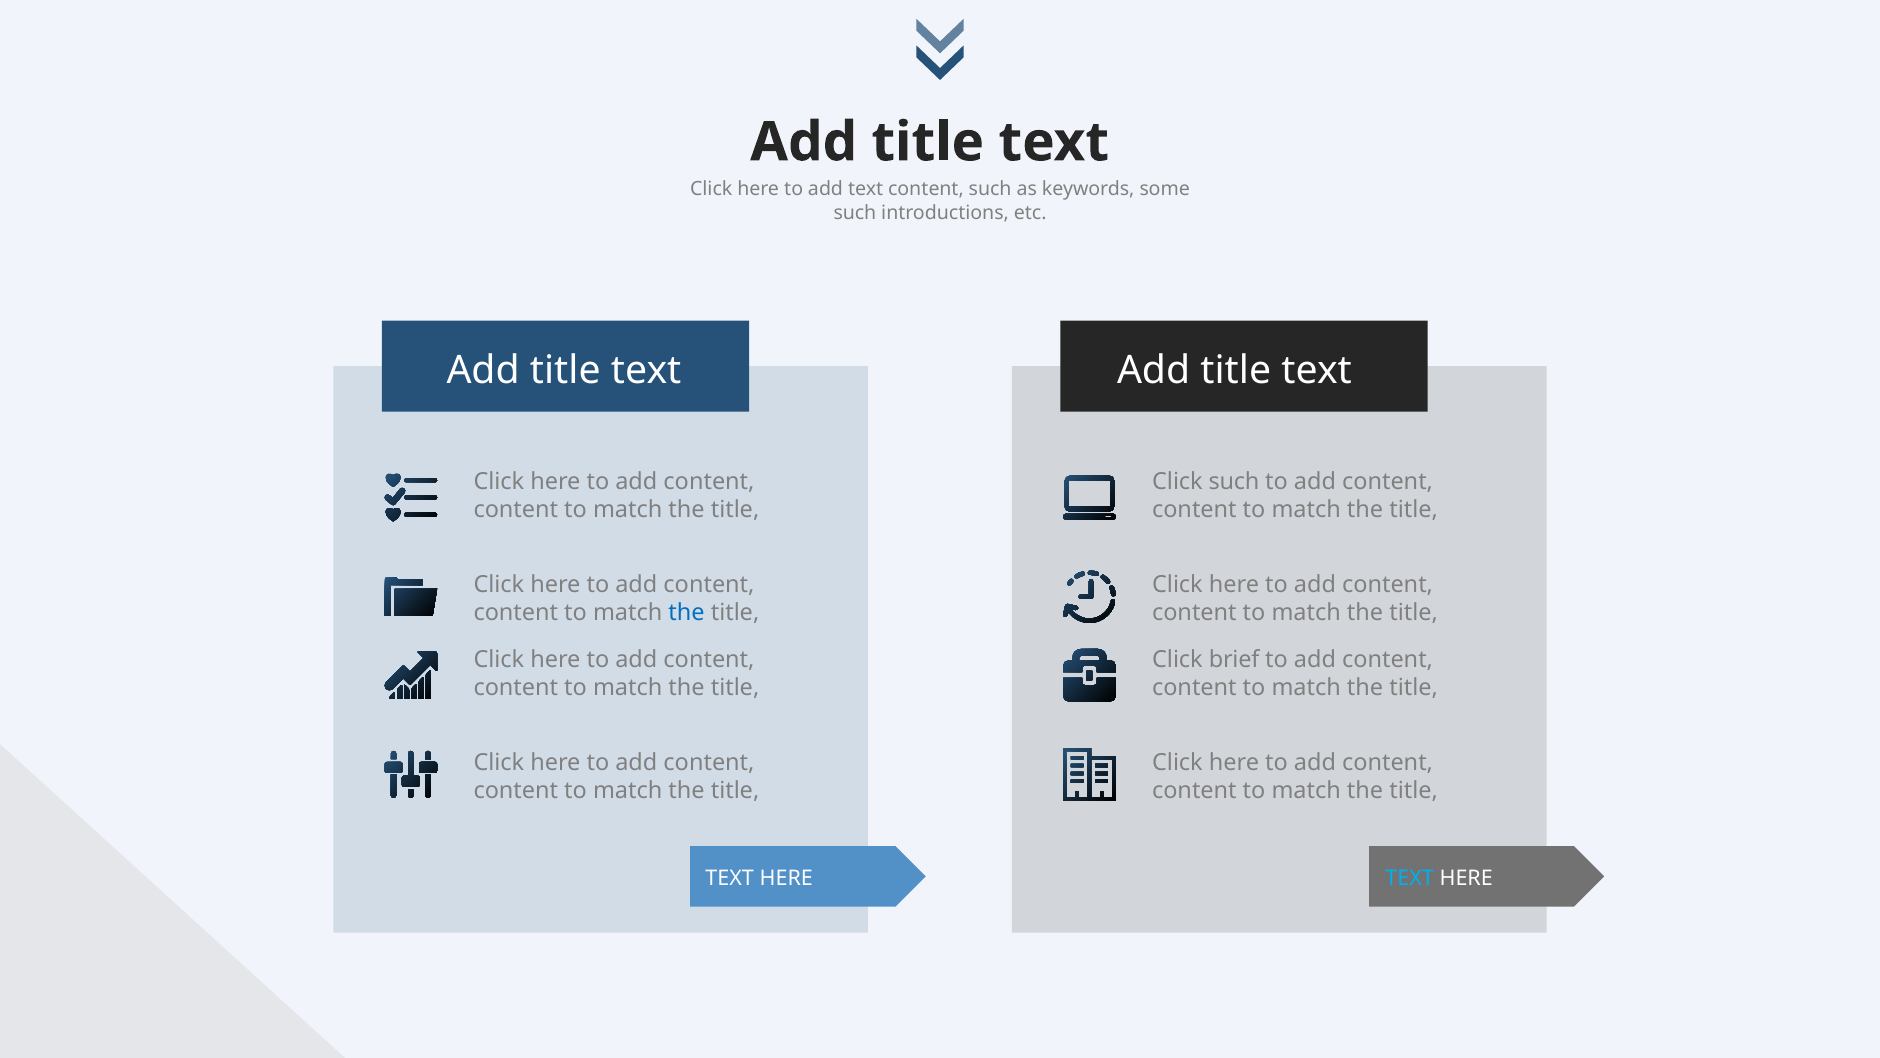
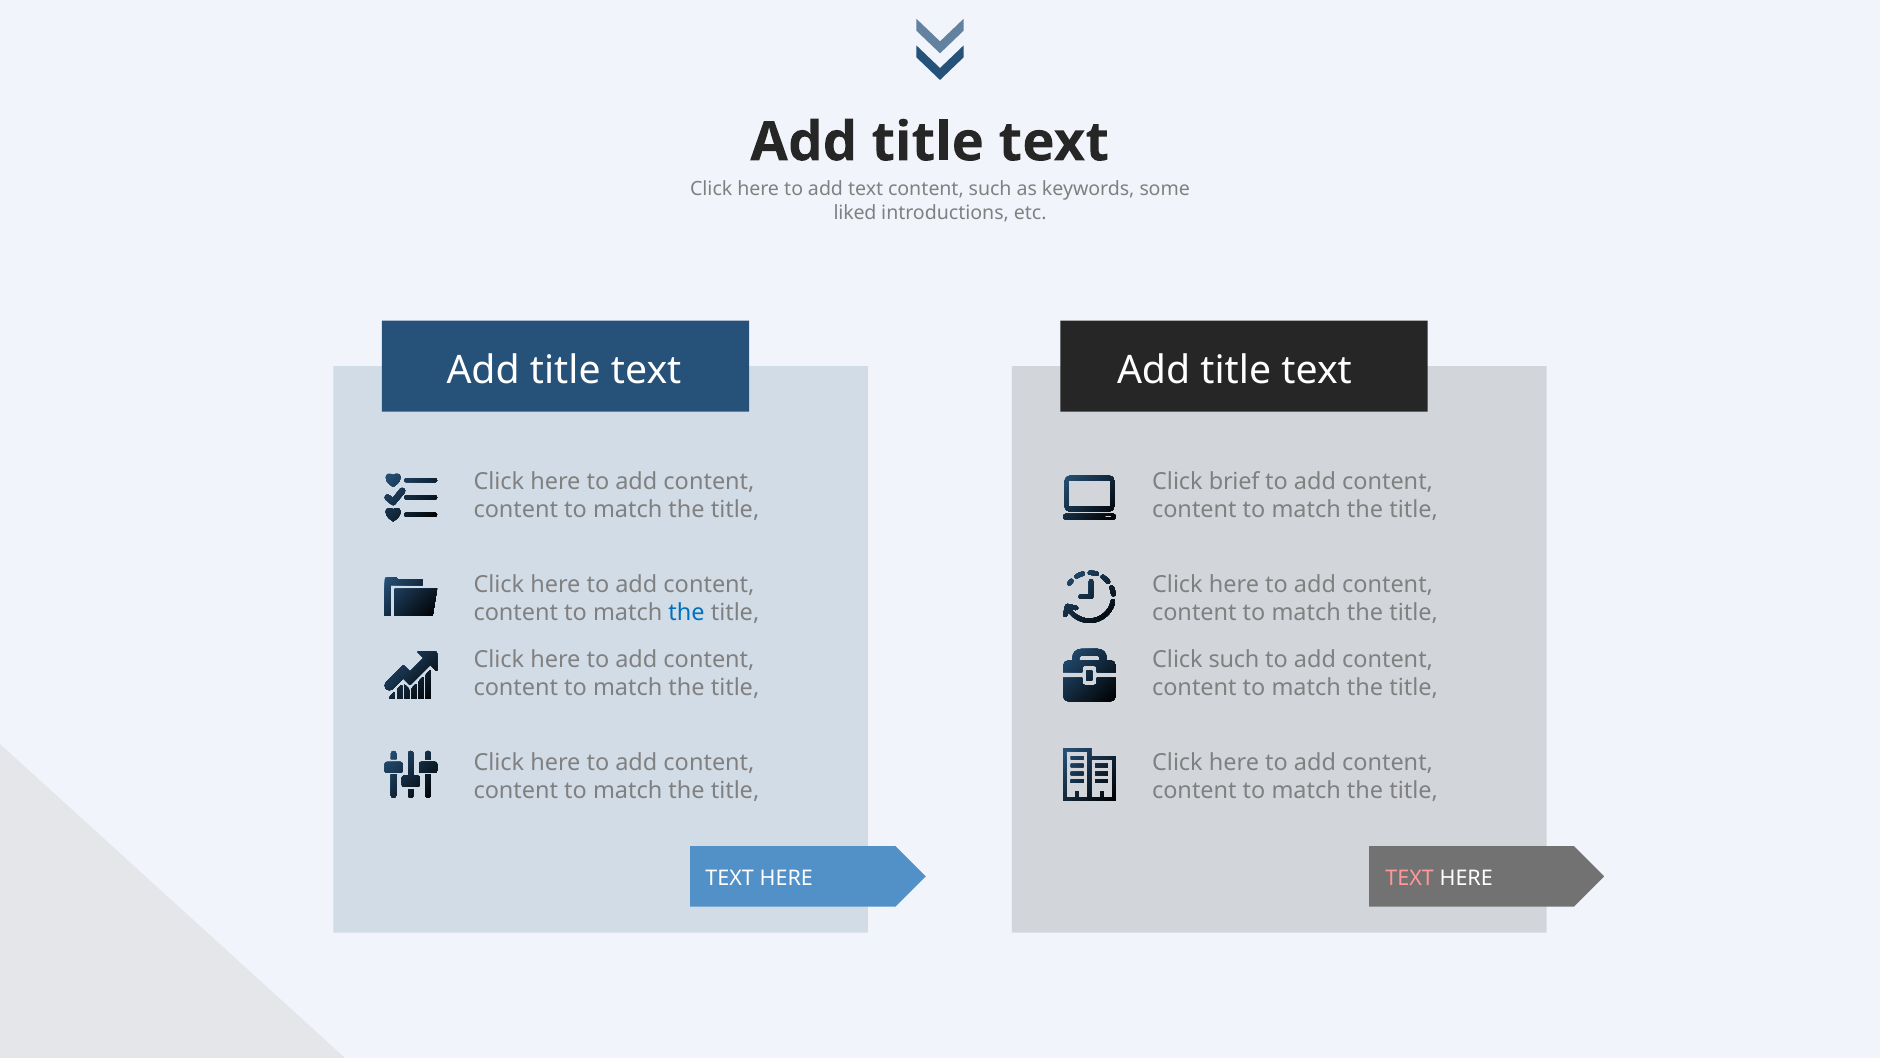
such: such -> liked (855, 213)
Click such: such -> brief (1234, 481)
Click brief: brief -> such (1234, 659)
TEXT colour: light blue -> pink (1410, 878)
